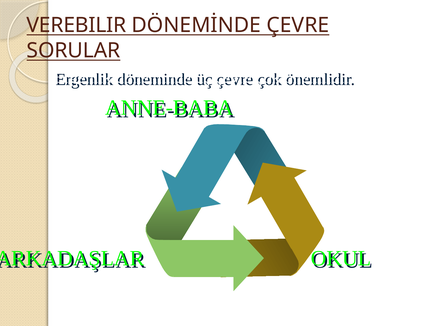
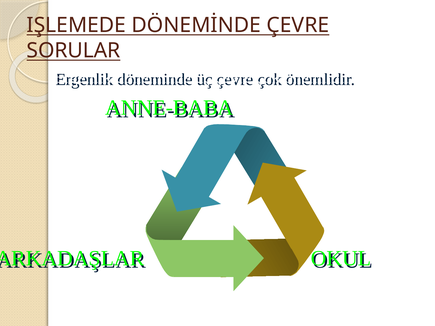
VEREBILIR: VEREBILIR -> IŞLEMEDE (76, 25)
